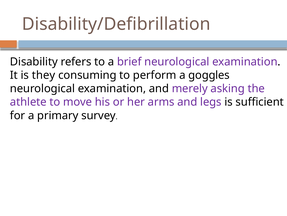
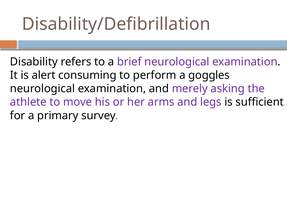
they: they -> alert (44, 75)
